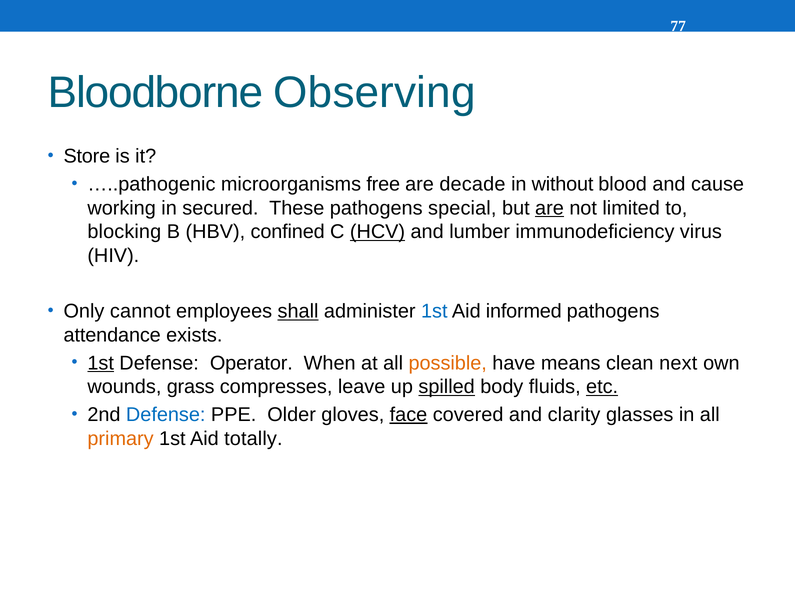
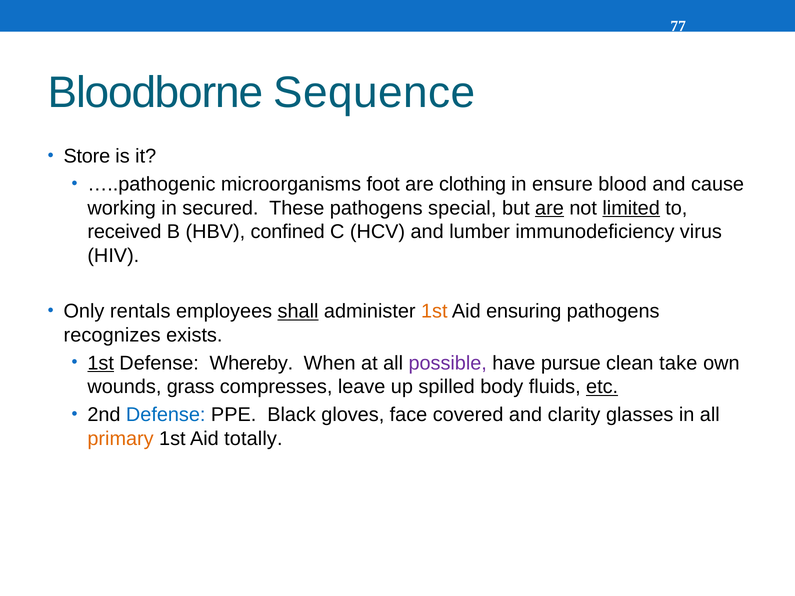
Observing: Observing -> Sequence (374, 93)
free: free -> foot (383, 184)
decade: decade -> clothing (473, 184)
without: without -> ensure (562, 184)
limited underline: none -> present (631, 208)
blocking: blocking -> received (124, 232)
HCV underline: present -> none (378, 232)
cannot: cannot -> rentals (140, 311)
1st colour: blue -> orange (434, 311)
informed: informed -> ensuring (524, 311)
attendance: attendance -> recognizes (112, 335)
Operator: Operator -> Whereby (251, 363)
possible colour: orange -> purple (448, 363)
means: means -> pursue (571, 363)
next: next -> take (678, 363)
spilled underline: present -> none (447, 387)
Older: Older -> Black (292, 415)
face underline: present -> none (409, 415)
